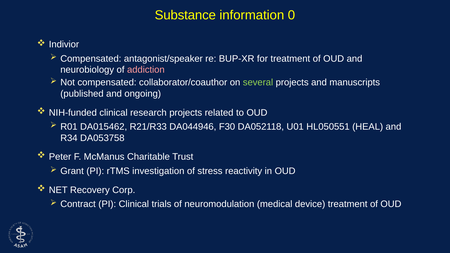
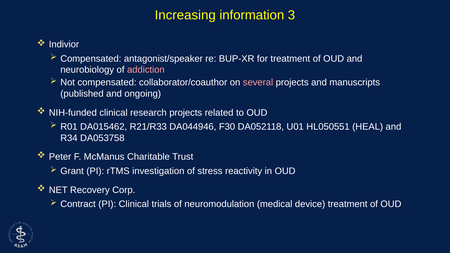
Substance: Substance -> Increasing (185, 15)
0: 0 -> 3 (291, 15)
several colour: light green -> pink (258, 83)
